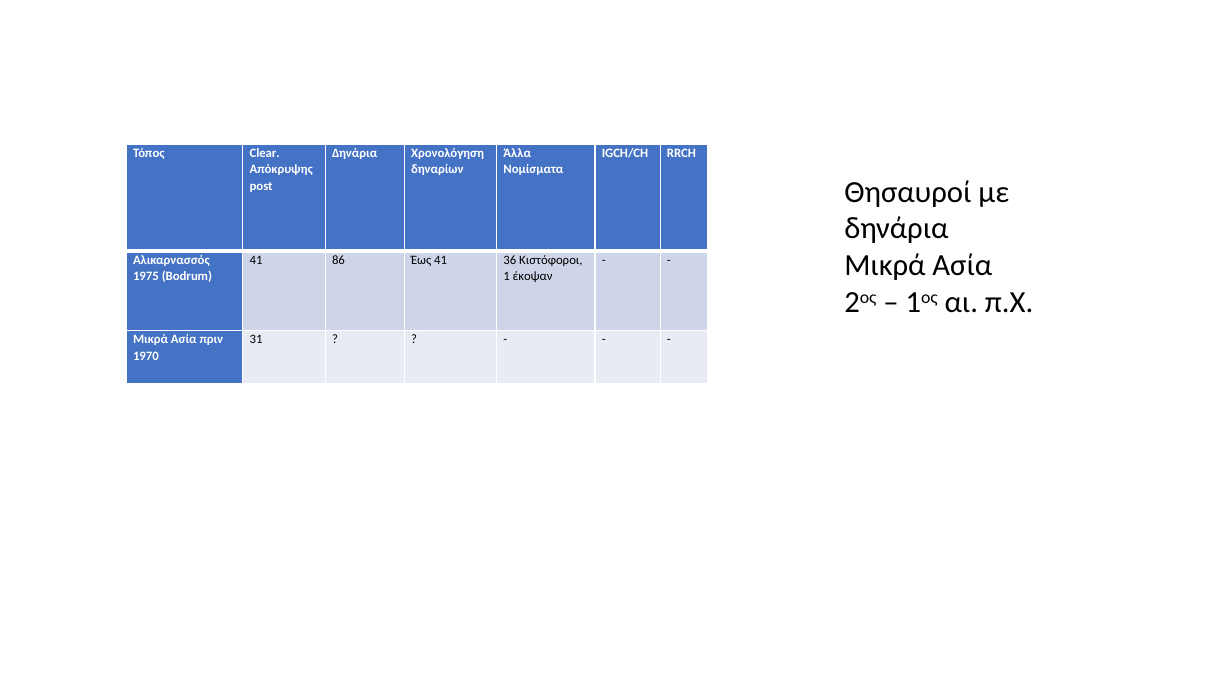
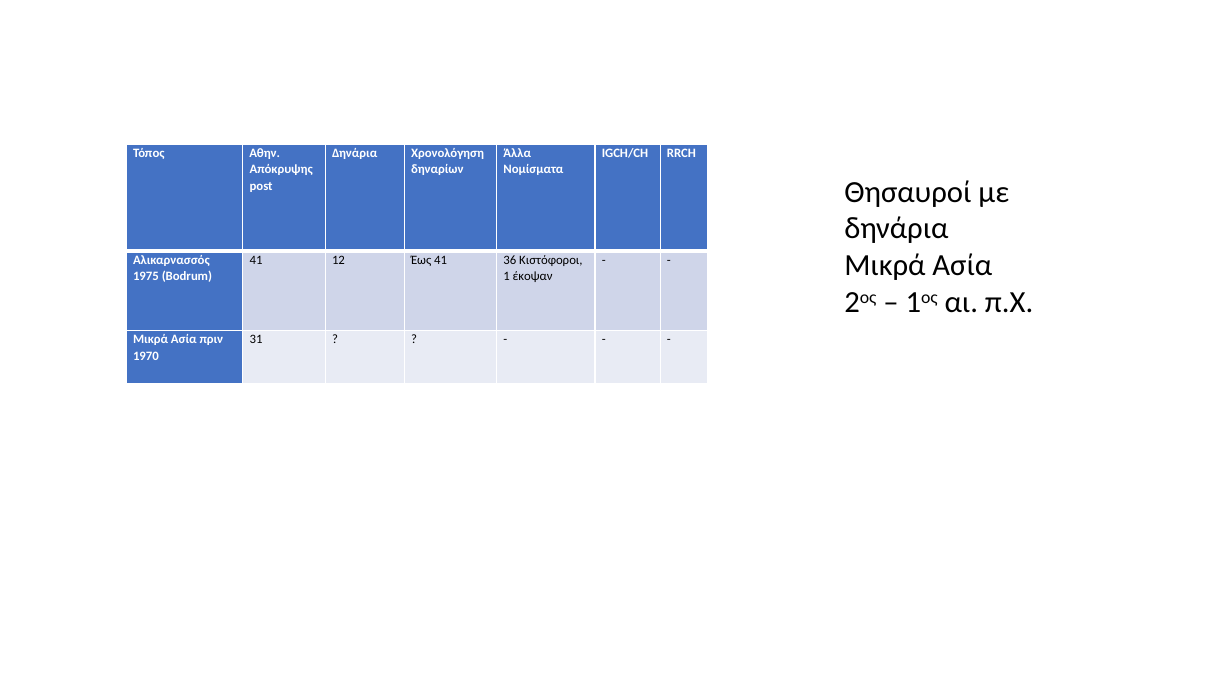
Clear: Clear -> Αθην (265, 153)
86: 86 -> 12 (338, 260)
